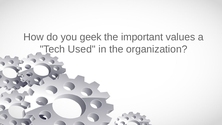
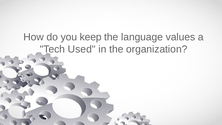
geek: geek -> keep (91, 37)
important: important -> language (142, 37)
